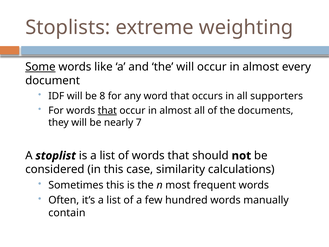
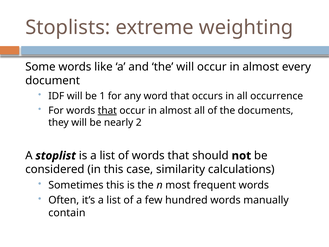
Some underline: present -> none (40, 67)
8: 8 -> 1 (102, 96)
supporters: supporters -> occurrence (277, 96)
7: 7 -> 2 (139, 122)
